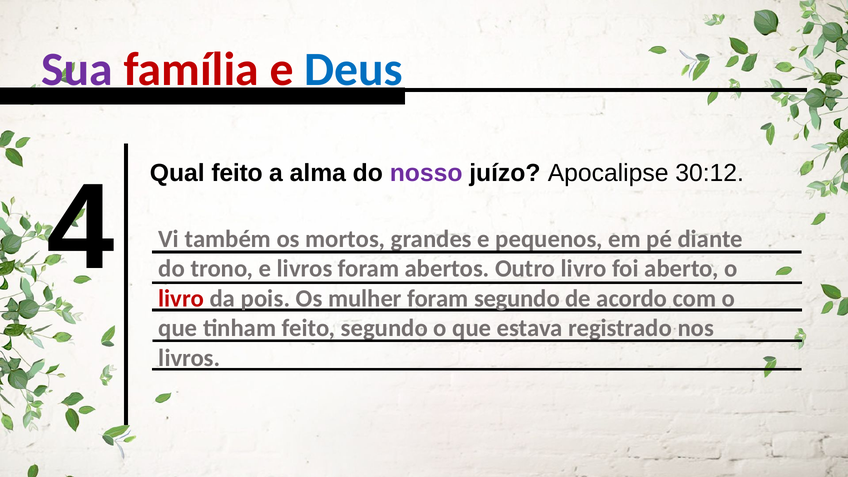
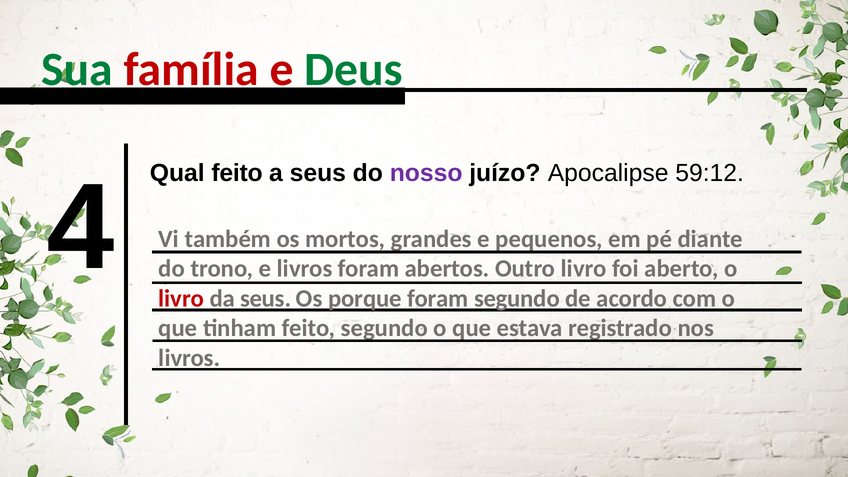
Sua colour: purple -> green (77, 69)
Deus colour: blue -> green (354, 69)
a alma: alma -> seus (318, 173)
30:12: 30:12 -> 59:12 (710, 173)
da pois: pois -> seus (266, 299)
mulher: mulher -> porque (365, 299)
